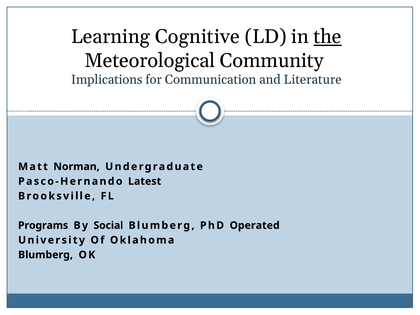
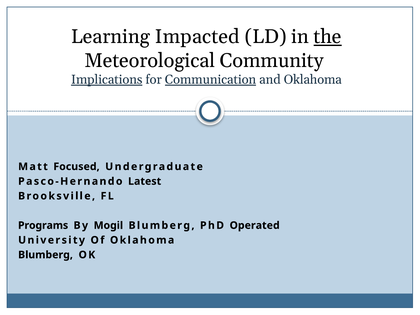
Cognitive: Cognitive -> Impacted (197, 37)
Implications underline: none -> present (107, 80)
Communication underline: none -> present (211, 80)
and Literature: Literature -> Oklahoma (313, 80)
Norman: Norman -> Focused (76, 167)
Social: Social -> Mogil (108, 225)
